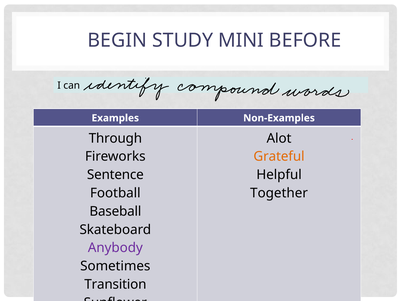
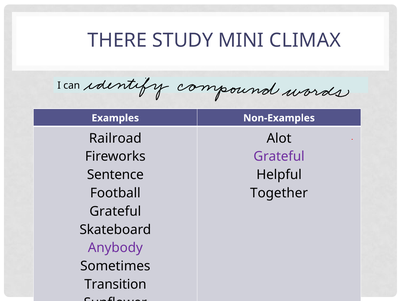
BEGIN: BEGIN -> THERE (117, 40)
BEFORE: BEFORE -> CLIMAX (305, 40)
Through: Through -> Railroad (115, 138)
Grateful colour: orange -> purple (279, 156)
Baseball: Baseball -> Grateful (115, 211)
